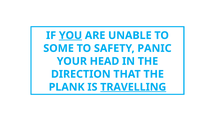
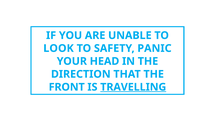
YOU underline: present -> none (71, 35)
SOME: SOME -> LOOK (59, 48)
PLANK: PLANK -> FRONT (67, 87)
